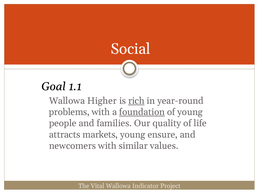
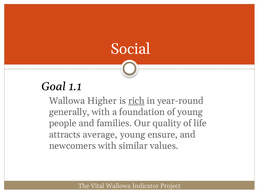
problems: problems -> generally (69, 112)
foundation underline: present -> none (142, 112)
markets: markets -> average (100, 135)
